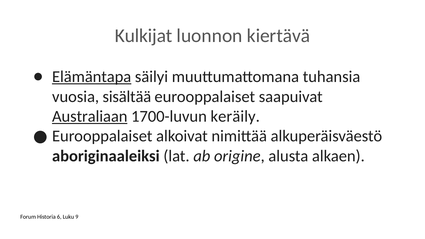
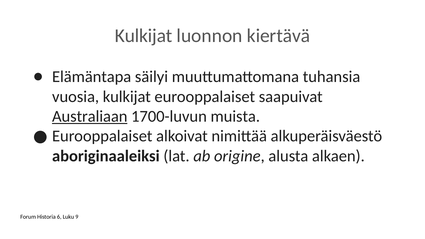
Elämäntapa underline: present -> none (92, 77)
vuosia sisältää: sisältää -> kulkijat (127, 97)
keräily: keräily -> muista (235, 116)
